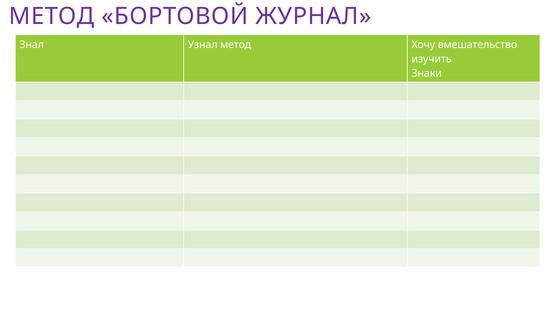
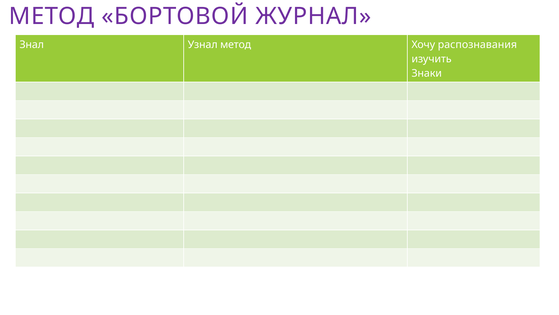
вмешательство: вмешательство -> распознавания (477, 45)
